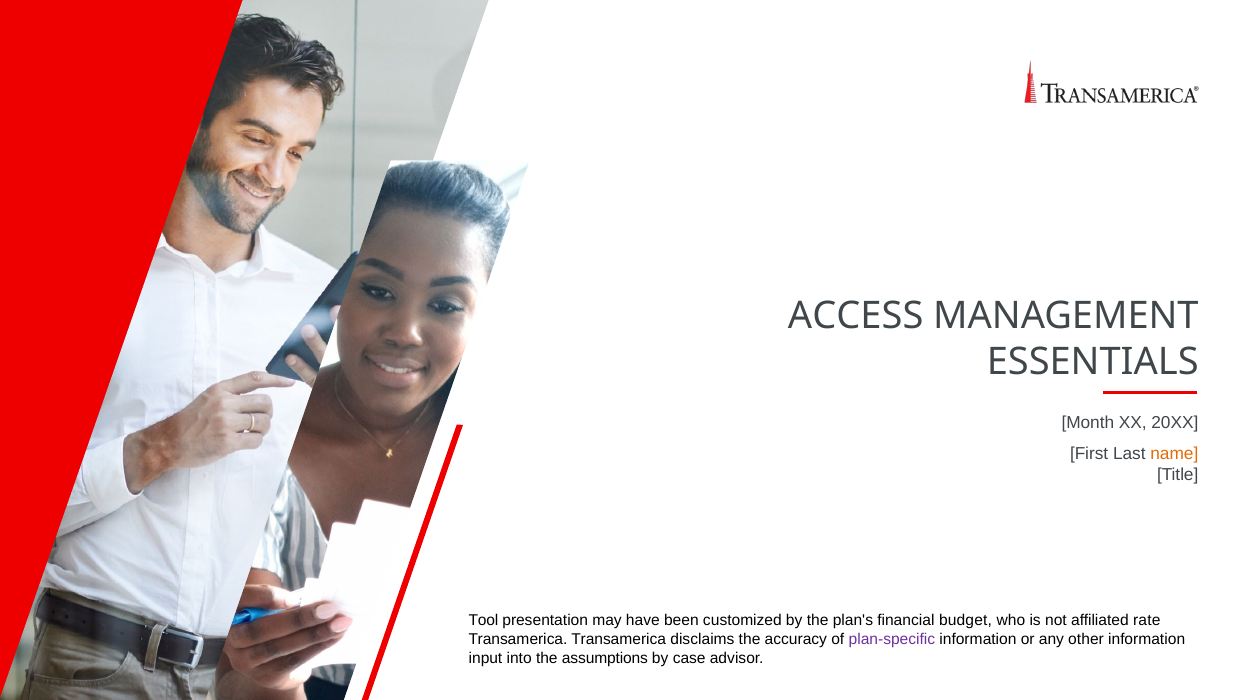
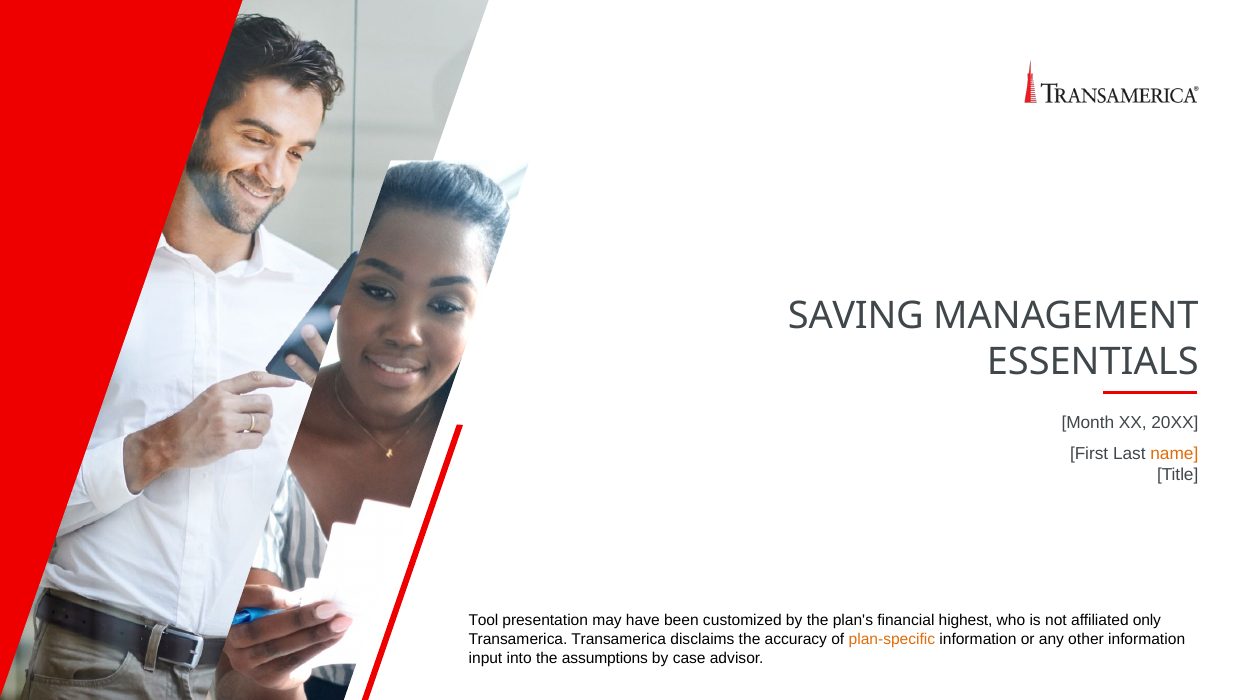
ACCESS: ACCESS -> SAVING (856, 316)
budget: budget -> highest (966, 621)
rate: rate -> only (1147, 621)
plan-specific colour: purple -> orange (892, 639)
